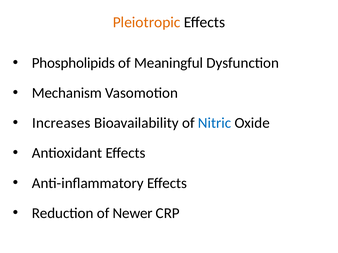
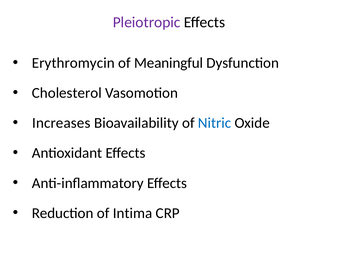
Pleiotropic colour: orange -> purple (147, 22)
Phospholipids: Phospholipids -> Erythromycin (73, 63)
Mechanism: Mechanism -> Cholesterol (67, 93)
Newer: Newer -> Intima (133, 213)
